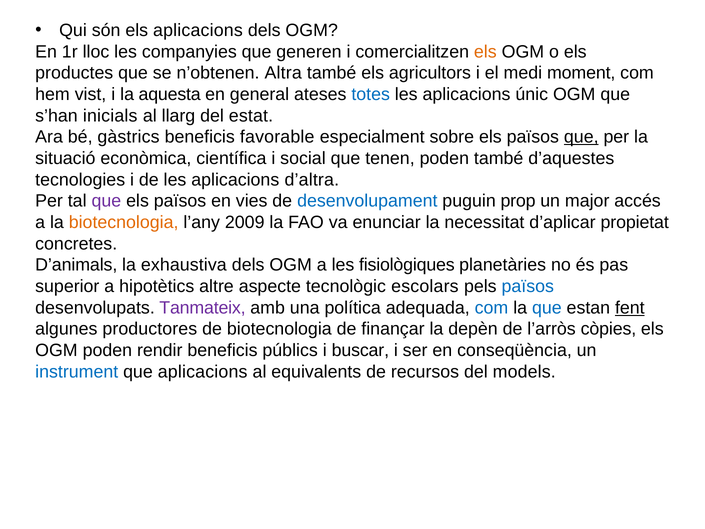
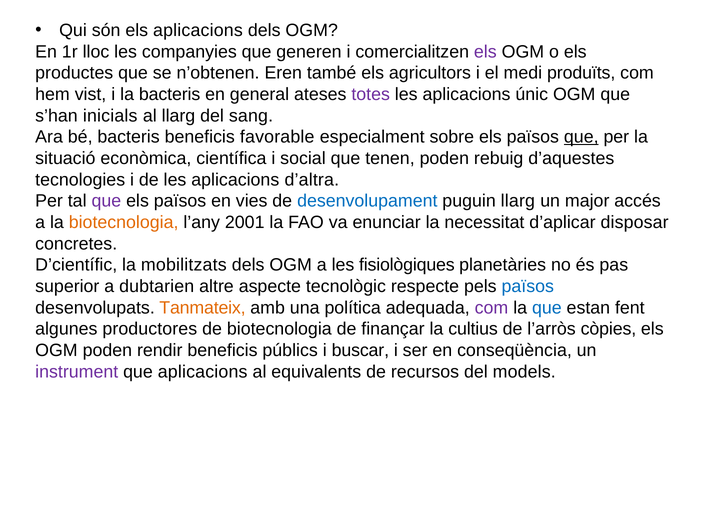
els colour: orange -> purple (485, 52)
Altra: Altra -> Eren (283, 73)
moment: moment -> produïts (581, 73)
la aquesta: aquesta -> bacteris (170, 94)
totes colour: blue -> purple (371, 94)
estat: estat -> sang (251, 116)
bé gàstrics: gàstrics -> bacteris (129, 137)
poden també: també -> rebuig (499, 158)
puguin prop: prop -> llarg (518, 201)
2009: 2009 -> 2001 (245, 222)
propietat: propietat -> disposar (635, 222)
D’animals: D’animals -> D’científic (76, 265)
exhaustiva: exhaustiva -> mobilitzats (184, 265)
hipotètics: hipotètics -> dubtarien (157, 286)
escolars: escolars -> respecte (425, 286)
Tanmateix colour: purple -> orange (202, 308)
com colour: blue -> purple (492, 308)
fent underline: present -> none (630, 308)
depèn: depèn -> cultius (473, 329)
instrument colour: blue -> purple (77, 372)
